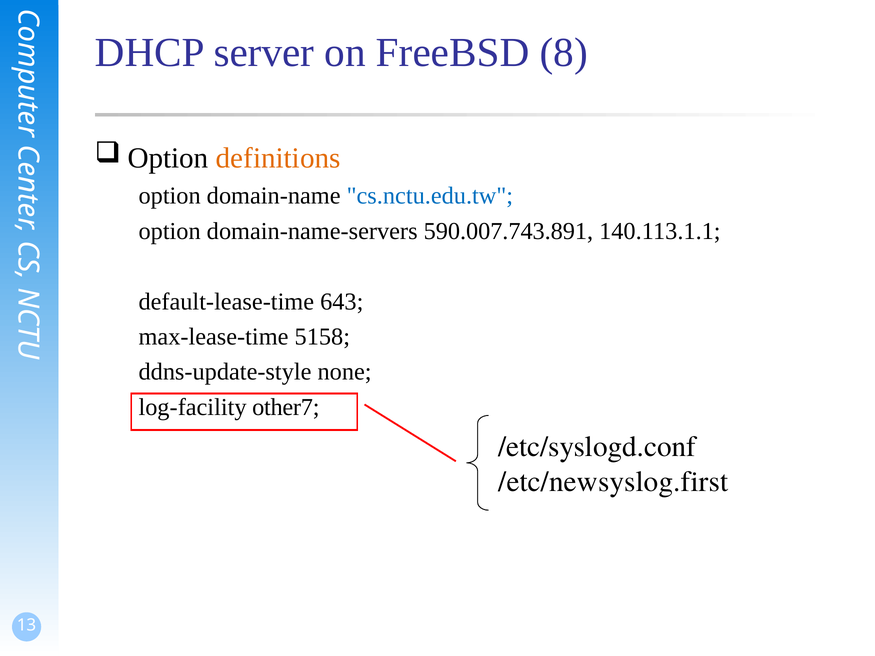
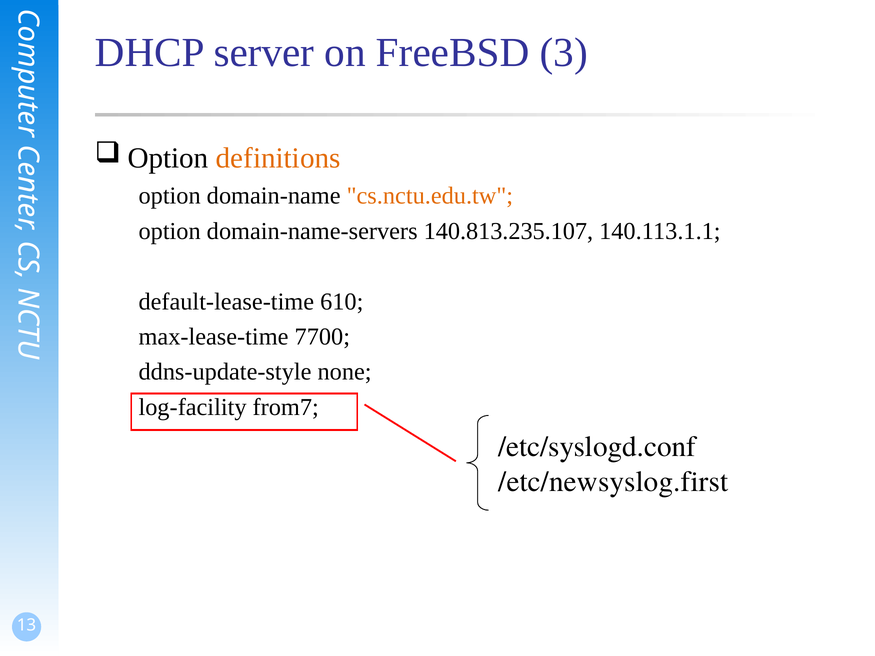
8: 8 -> 3 (564, 53)
cs.nctu.edu.tw colour: blue -> orange (430, 196)
590.007.743.891: 590.007.743.891 -> 140.813.235.107 (508, 231)
643: 643 -> 610 (342, 302)
5158: 5158 -> 7700 (322, 337)
other7: other7 -> from7 (286, 407)
